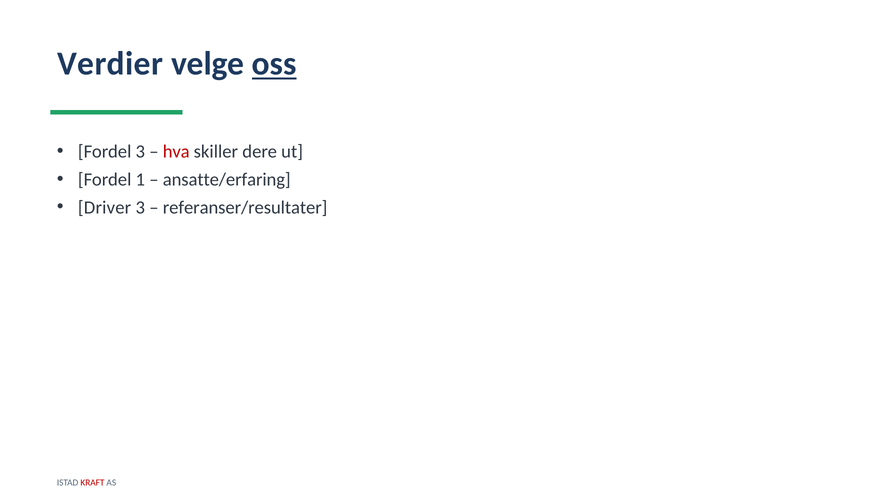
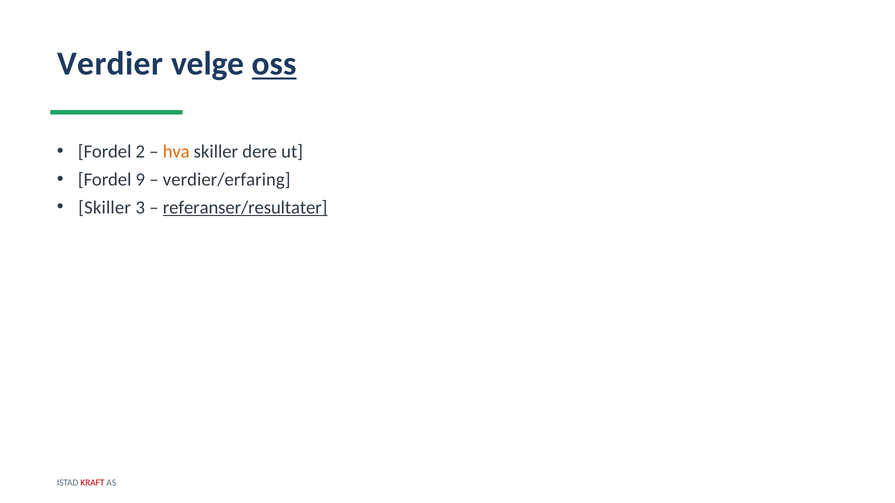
Fordel 3: 3 -> 2 (140, 152)
hva colour: red -> orange (176, 152)
1: 1 -> 9 (140, 180)
ansatte/erfaring: ansatte/erfaring -> verdier/erfaring (227, 180)
Driver: Driver -> Skiller (105, 208)
referanser/resultater underline: none -> present (245, 208)
